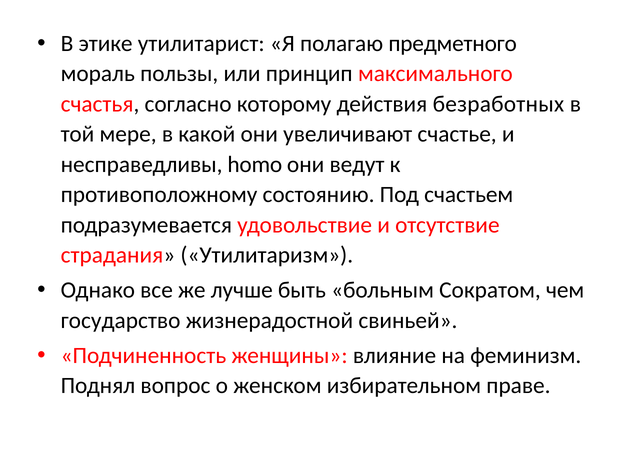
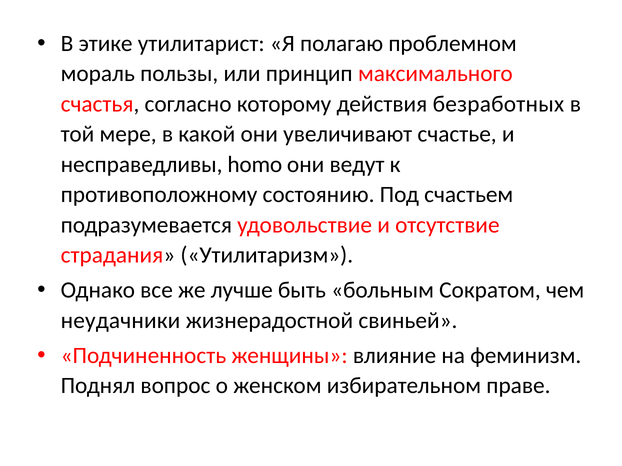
предметного: предметного -> проблемном (453, 44)
государство: государство -> неудачники (121, 321)
